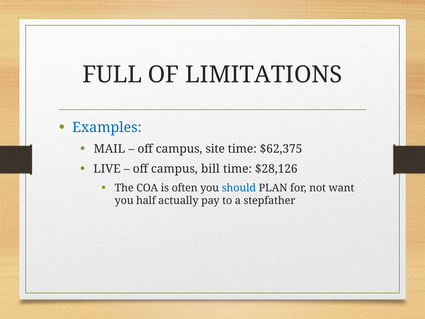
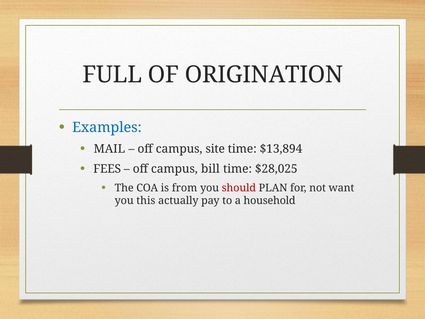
LIMITATIONS: LIMITATIONS -> ORIGINATION (264, 74)
$62,375: $62,375 -> $13,894 (281, 149)
LIVE: LIVE -> FEES (107, 169)
$28,126: $28,126 -> $28,025 (276, 169)
often: often -> from (185, 188)
should colour: blue -> red (239, 188)
half: half -> this (146, 201)
stepfather: stepfather -> household (270, 201)
